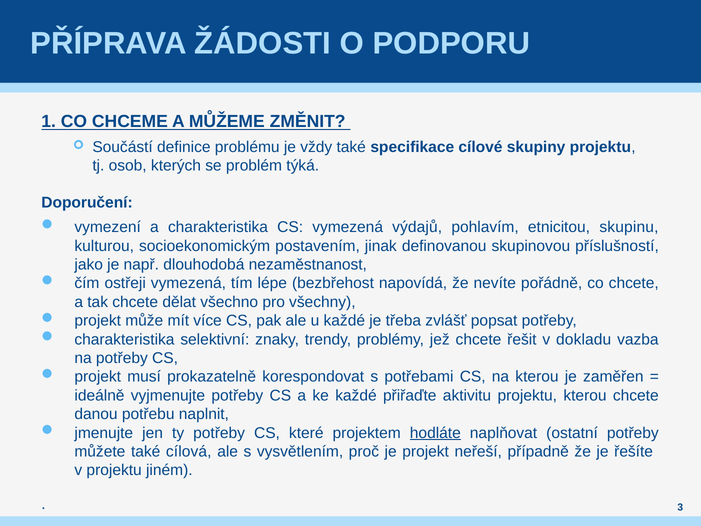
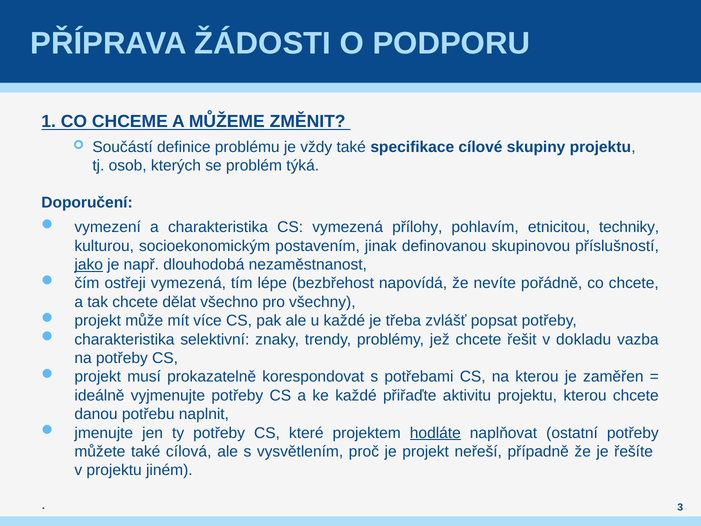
výdajů: výdajů -> přílohy (417, 227)
skupinu: skupinu -> techniky (629, 227)
jako underline: none -> present (89, 265)
